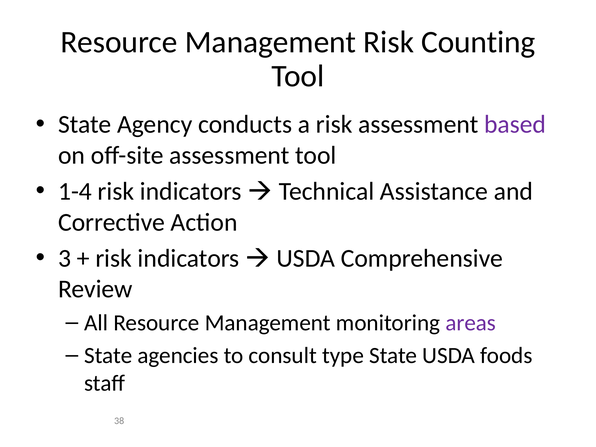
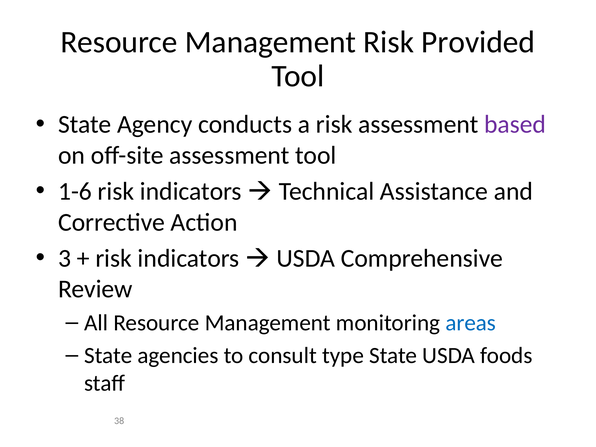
Counting: Counting -> Provided (478, 42)
1-4: 1-4 -> 1-6 (75, 191)
areas colour: purple -> blue (471, 323)
